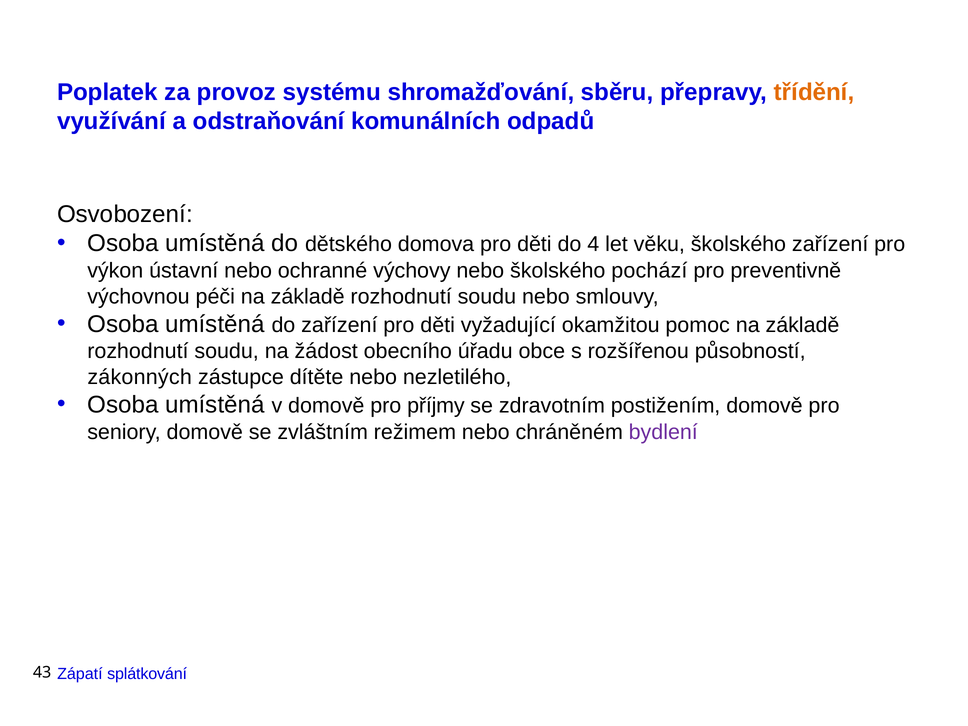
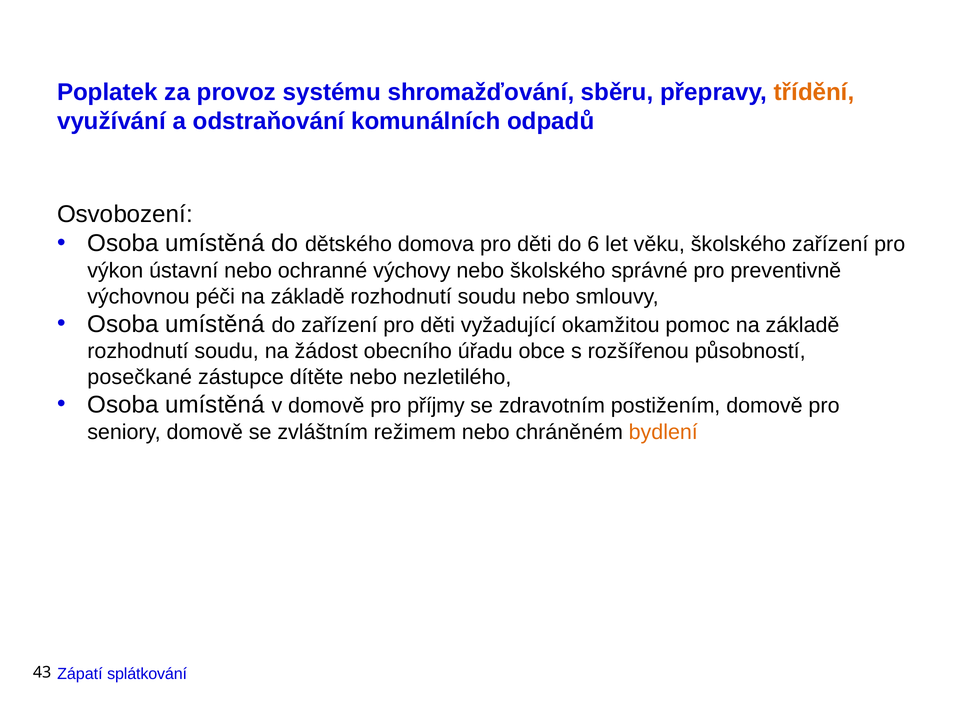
4: 4 -> 6 (593, 244)
pochází: pochází -> správné (649, 271)
zákonných: zákonných -> posečkané (140, 377)
bydlení colour: purple -> orange (663, 432)
